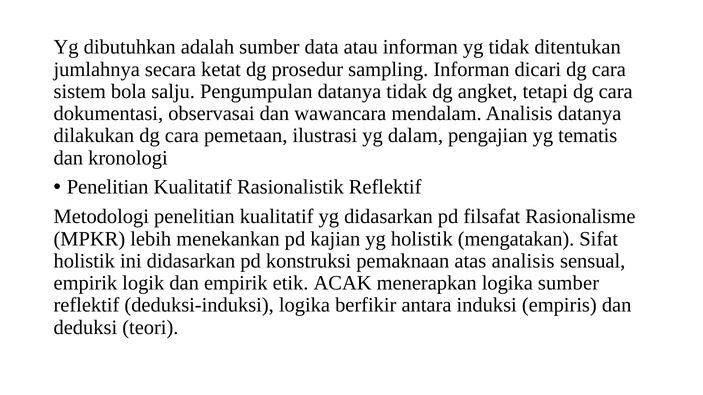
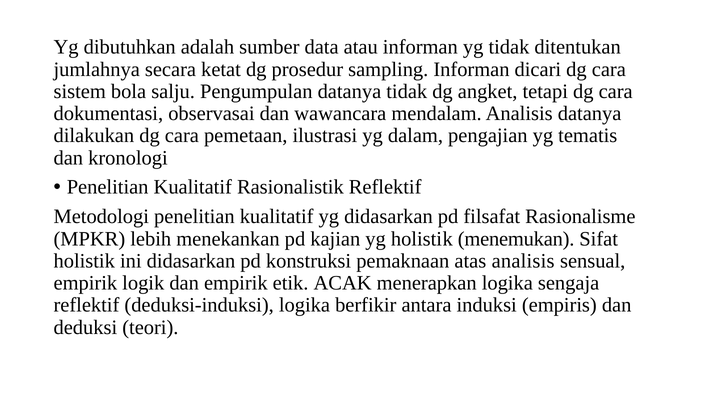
mengatakan: mengatakan -> menemukan (516, 239)
logika sumber: sumber -> sengaja (569, 283)
